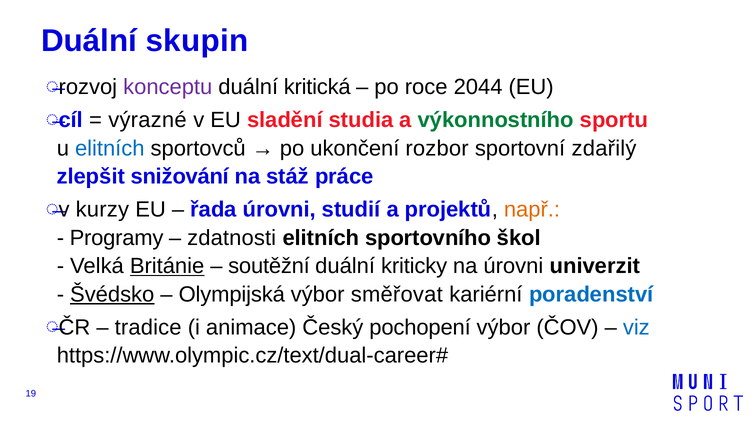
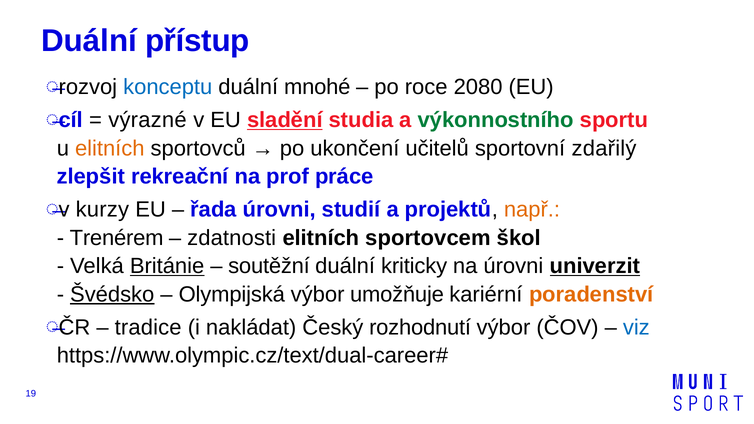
skupin: skupin -> přístup (197, 41)
konceptu colour: purple -> blue (168, 87)
kritická: kritická -> mnohé (317, 87)
2044: 2044 -> 2080 (478, 87)
sladění underline: none -> present (285, 120)
elitních colour: blue -> orange (110, 148)
rozbor: rozbor -> učitelů (437, 148)
snižování: snižování -> rekreační (180, 177)
stáž: stáž -> prof (288, 177)
Programy: Programy -> Trenérem (117, 238)
sportovního: sportovního -> sportovcem (428, 238)
univerzit underline: none -> present (595, 266)
směřovat: směřovat -> umožňuje (397, 294)
poradenství colour: blue -> orange (591, 294)
animace: animace -> nakládat (251, 327)
pochopení: pochopení -> rozhodnutí (420, 327)
